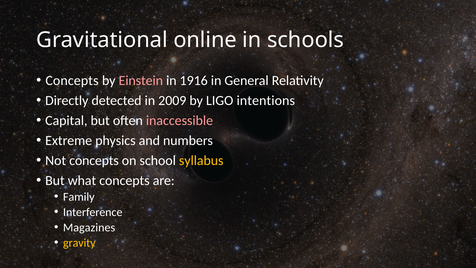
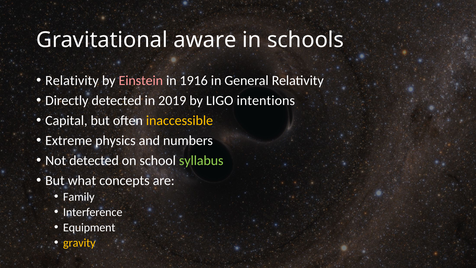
online: online -> aware (205, 40)
Concepts: Concepts -> Relativity (72, 80)
2009: 2009 -> 2019 (172, 100)
inaccessible colour: pink -> yellow (179, 120)
Not concepts: concepts -> detected (94, 160)
syllabus colour: yellow -> light green (201, 160)
Magazines: Magazines -> Equipment (89, 227)
